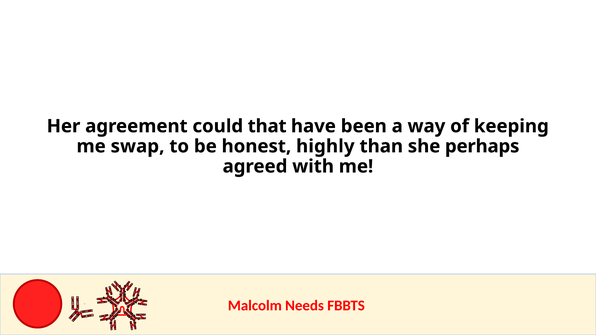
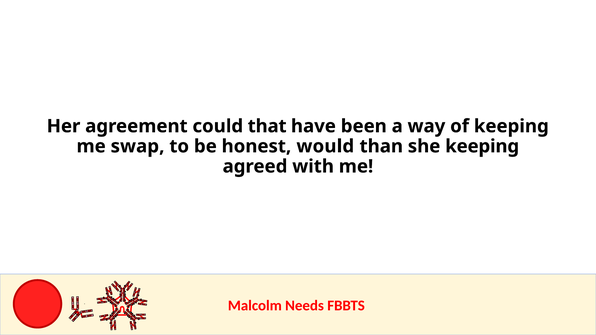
highly: highly -> would (325, 146)
she perhaps: perhaps -> keeping (482, 146)
